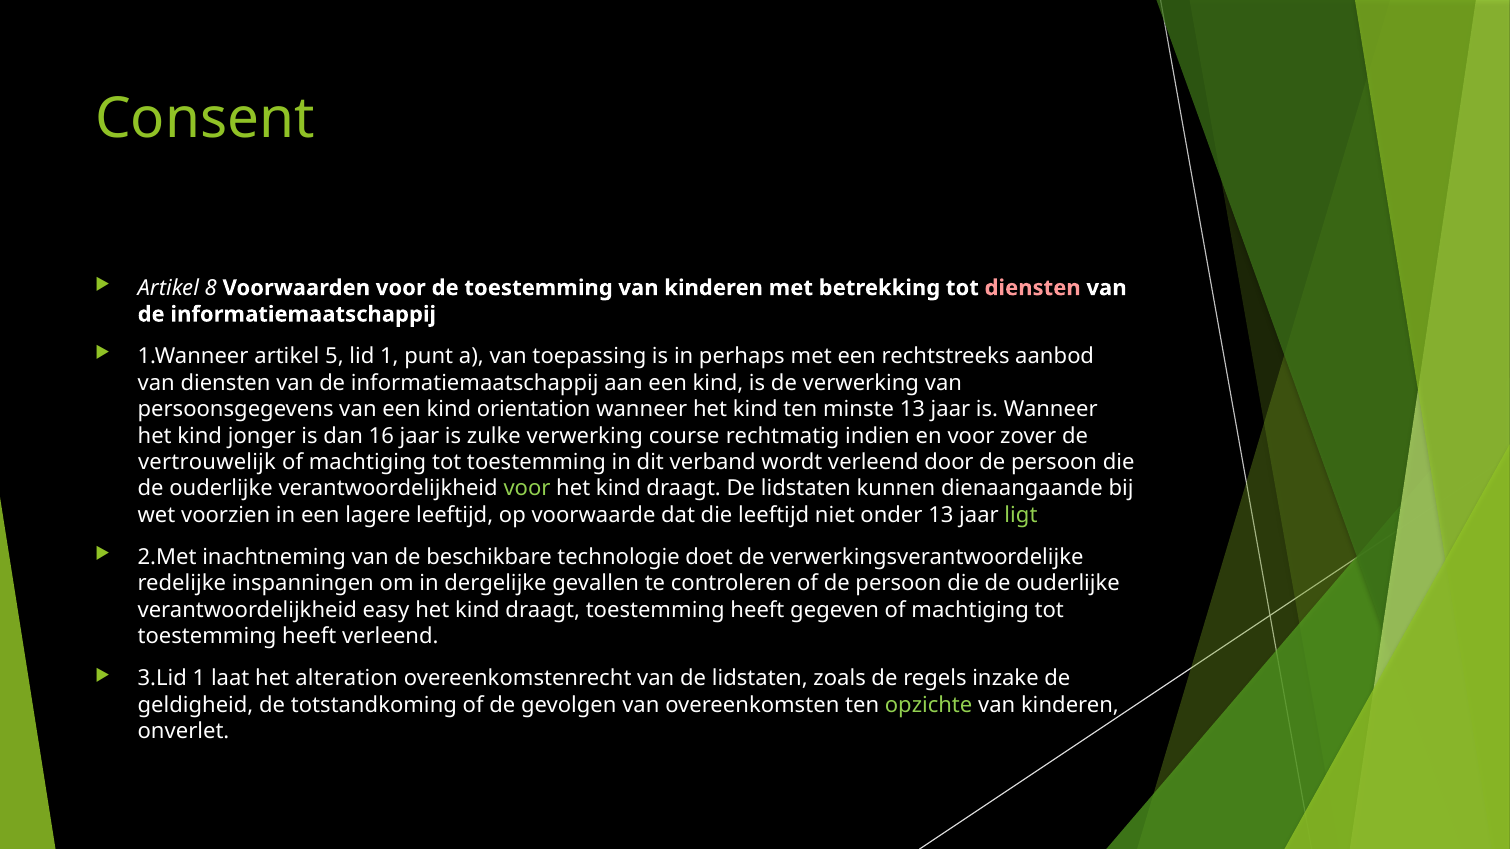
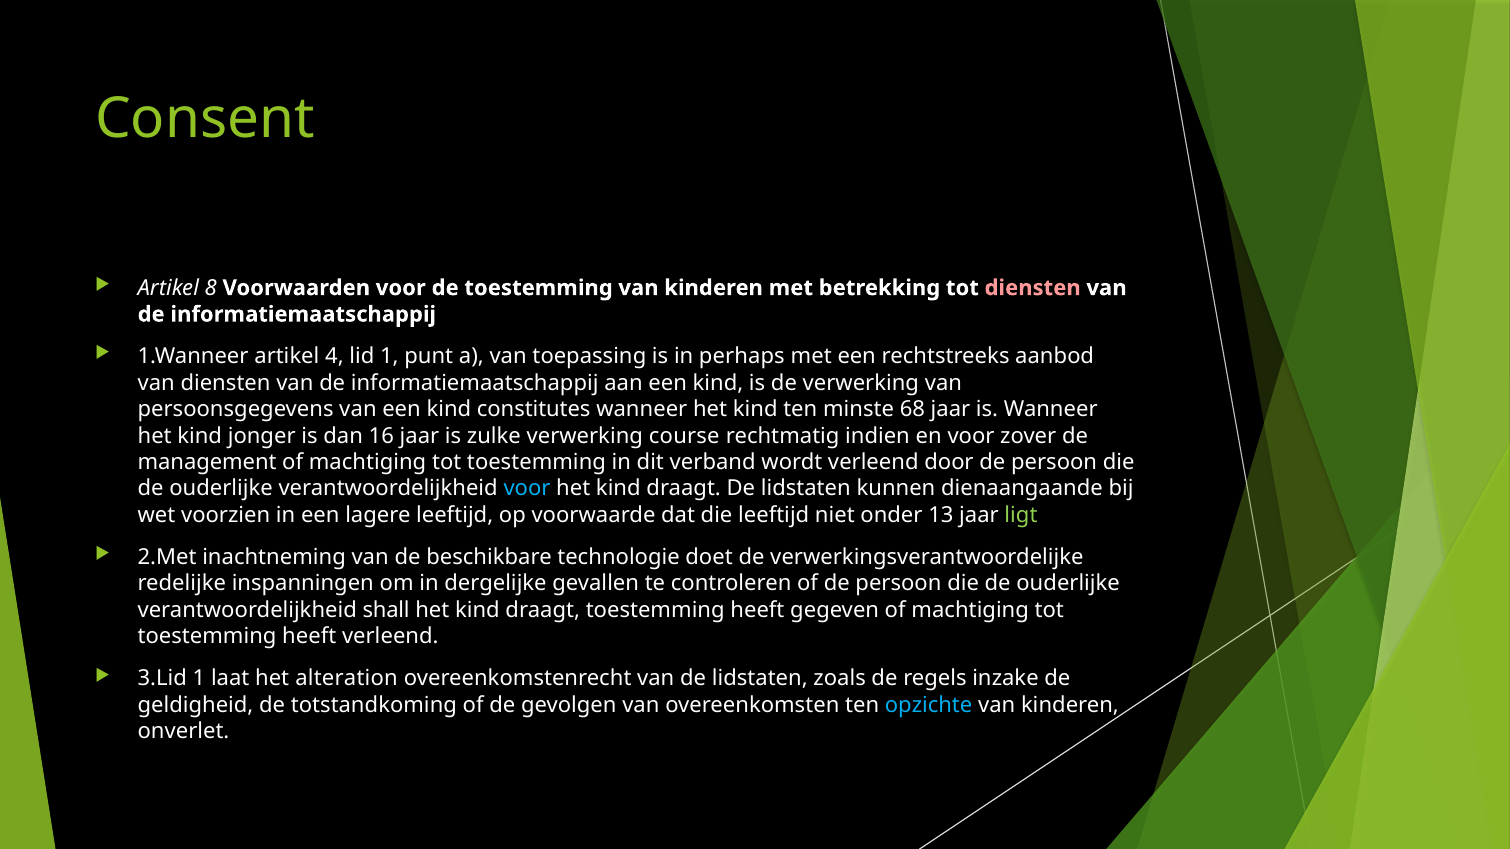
5: 5 -> 4 (334, 357)
orientation: orientation -> constitutes (534, 410)
minste 13: 13 -> 68 (912, 410)
vertrouwelijk: vertrouwelijk -> management (207, 462)
voor colour: light green -> light blue (527, 489)
easy: easy -> shall (386, 610)
opzichte colour: light green -> light blue (929, 705)
